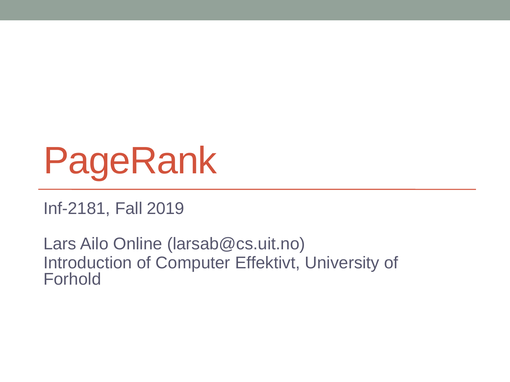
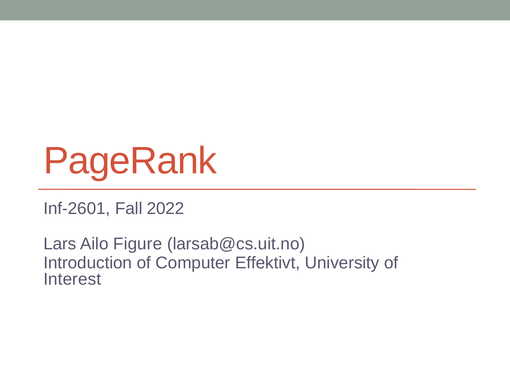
Inf-2181: Inf-2181 -> Inf-2601 (77, 209)
2019: 2019 -> 2022 (166, 209)
Online: Online -> Figure (138, 244)
Forhold: Forhold -> Interest (72, 279)
